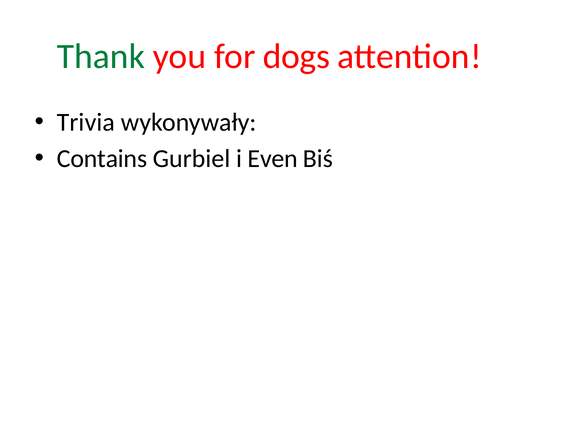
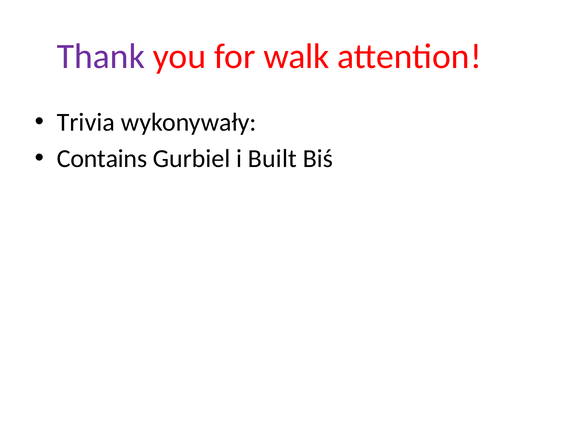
Thank colour: green -> purple (101, 56)
dogs: dogs -> walk (296, 56)
Even: Even -> Built (272, 159)
